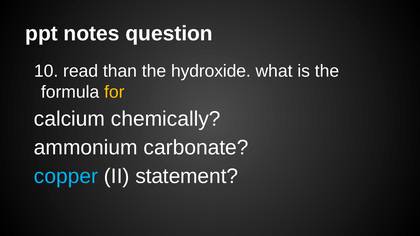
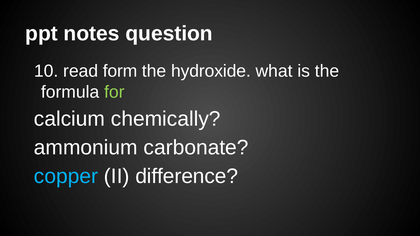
than: than -> form (120, 71)
for colour: yellow -> light green (114, 92)
statement: statement -> difference (187, 176)
